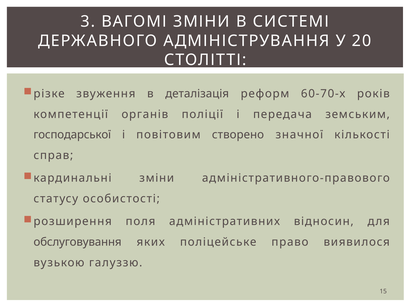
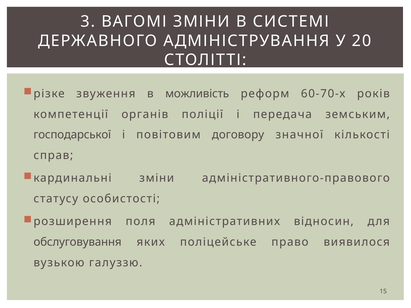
деталізація: деталізація -> можливість (197, 94)
створено: створено -> договору (238, 135)
